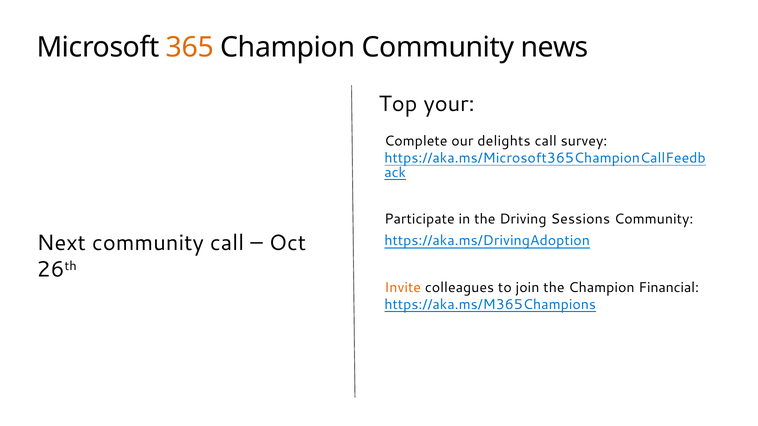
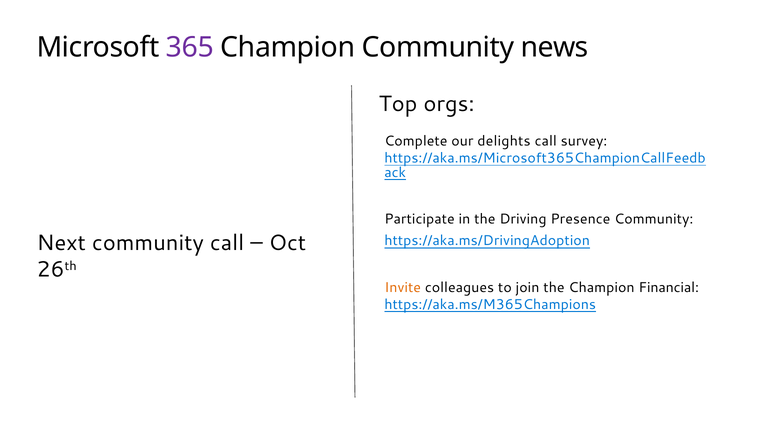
365 colour: orange -> purple (190, 47)
your: your -> orgs (449, 104)
Sessions: Sessions -> Presence (580, 219)
